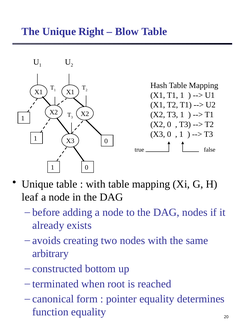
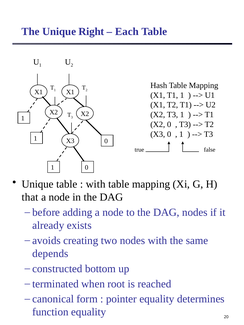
Blow: Blow -> Each (127, 32)
leaf: leaf -> that (30, 197)
arbitrary: arbitrary -> depends (50, 254)
